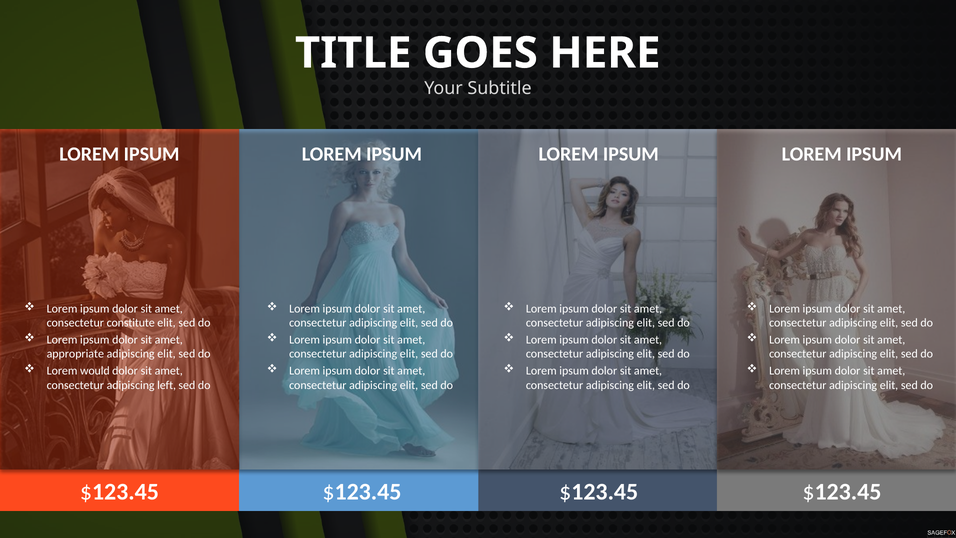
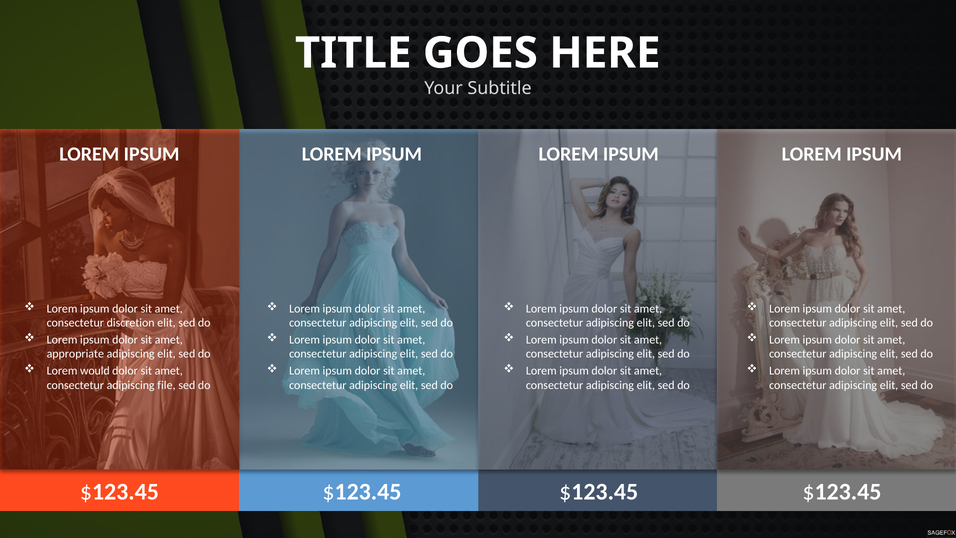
constitute: constitute -> discretion (131, 323)
left: left -> file (166, 385)
